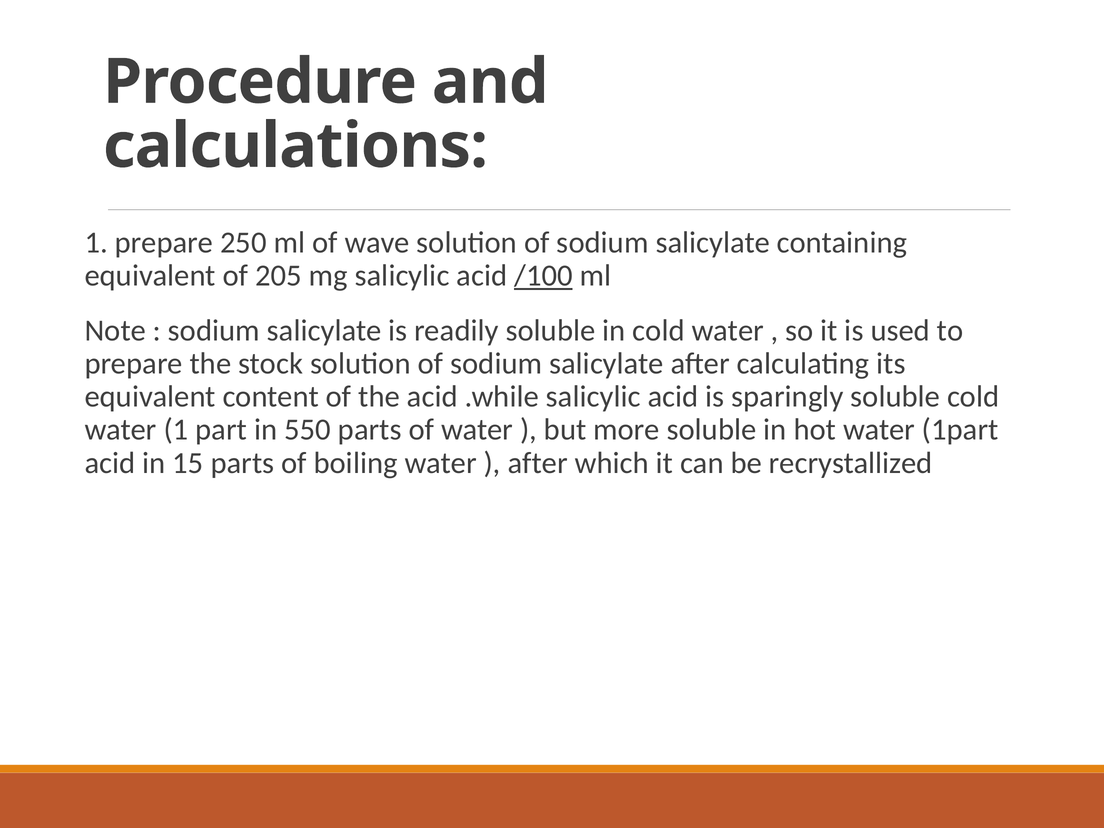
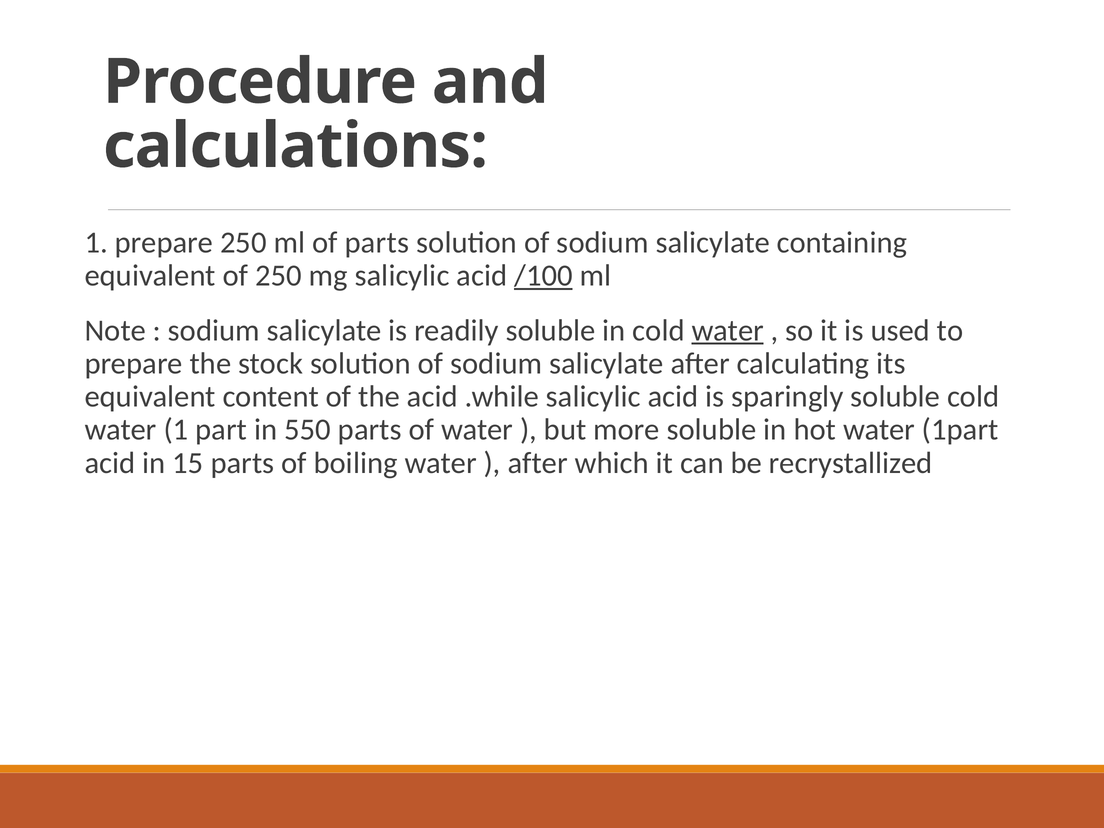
of wave: wave -> parts (377, 243)
of 205: 205 -> 250 (278, 276)
water underline: none -> present (728, 330)
